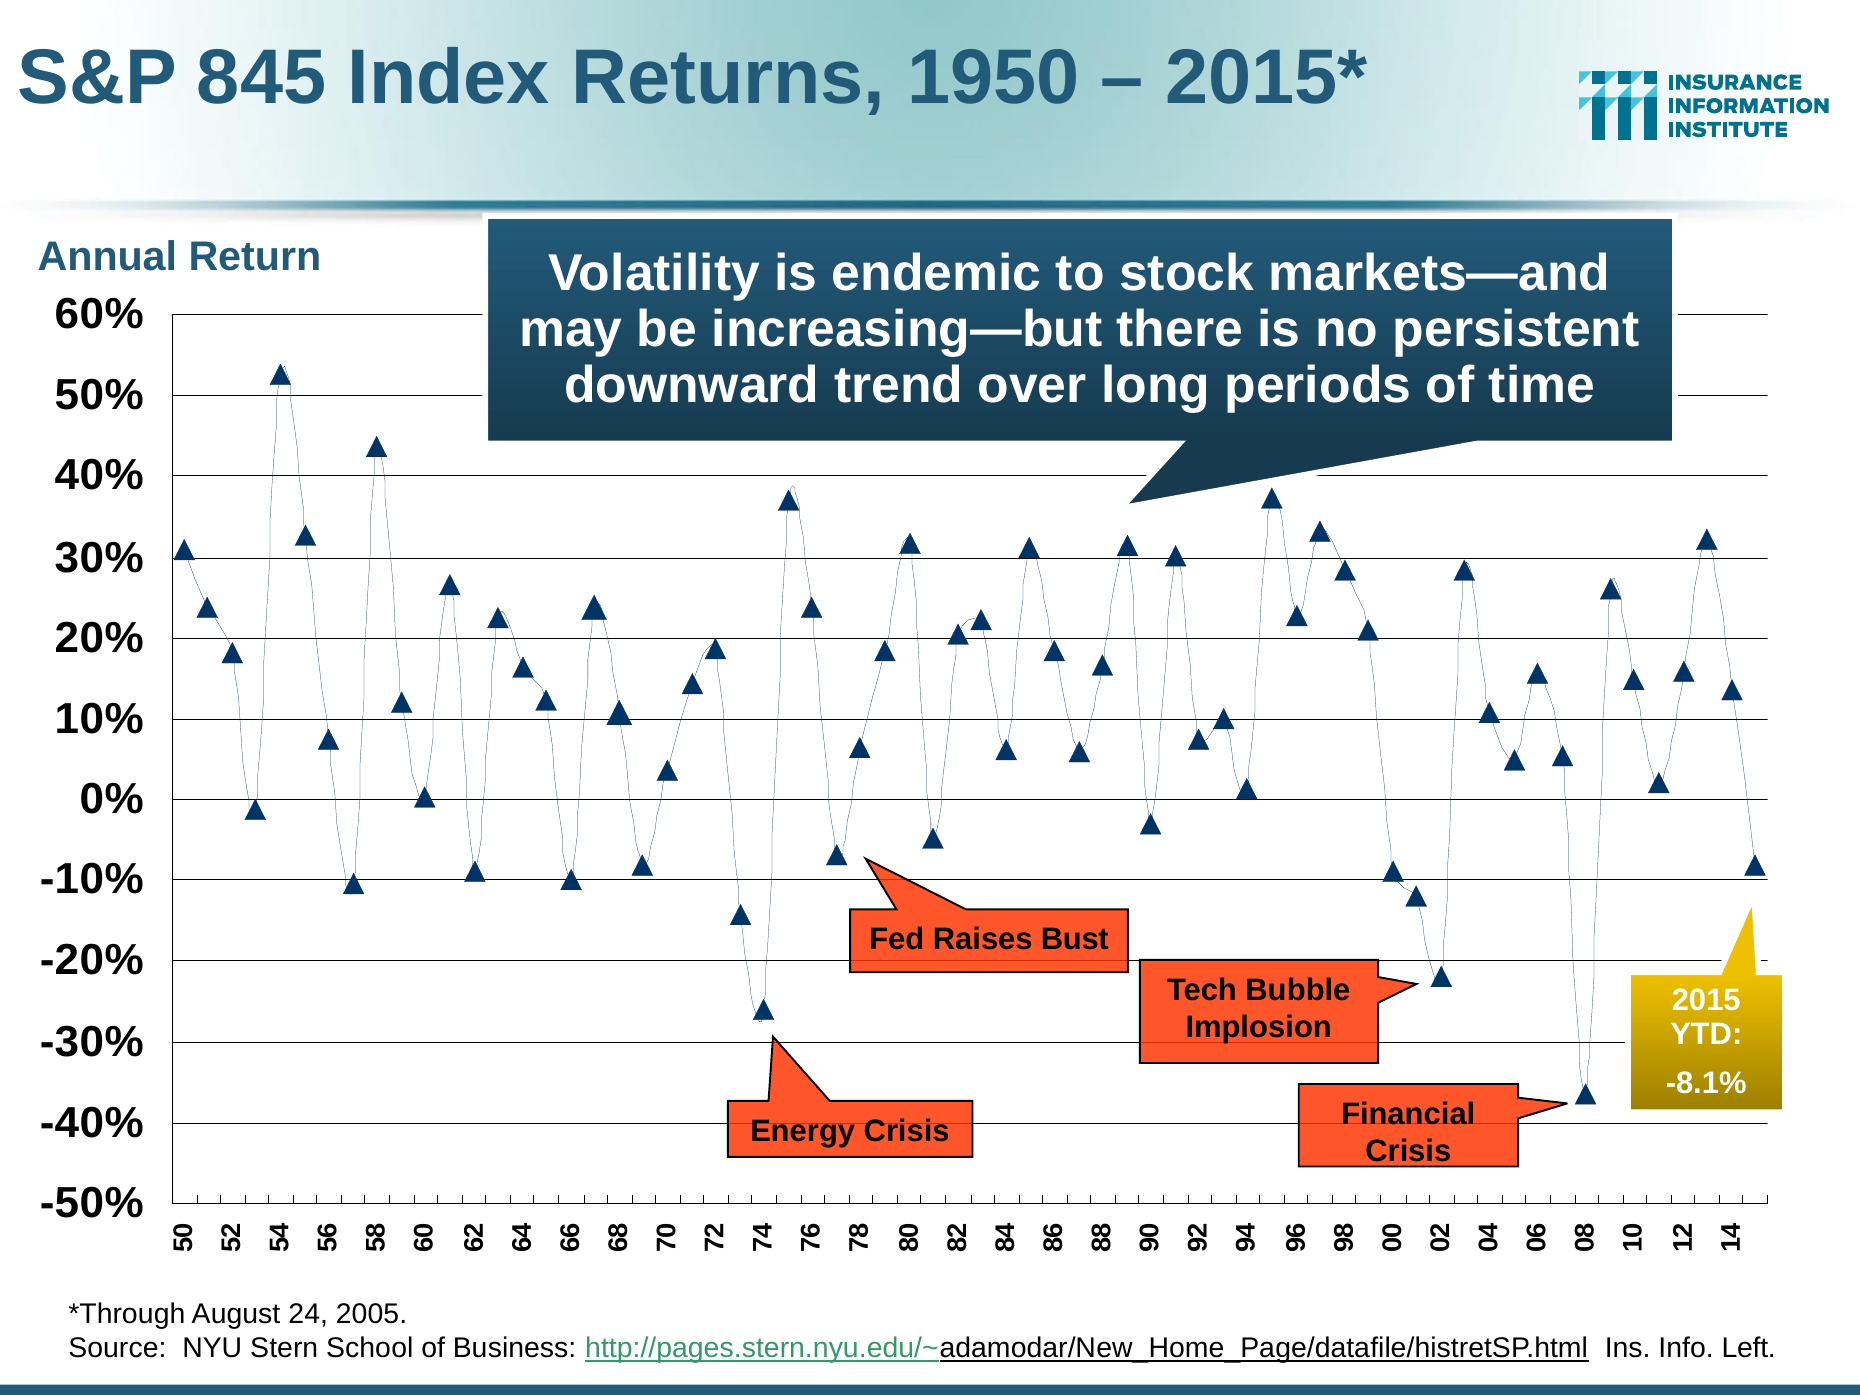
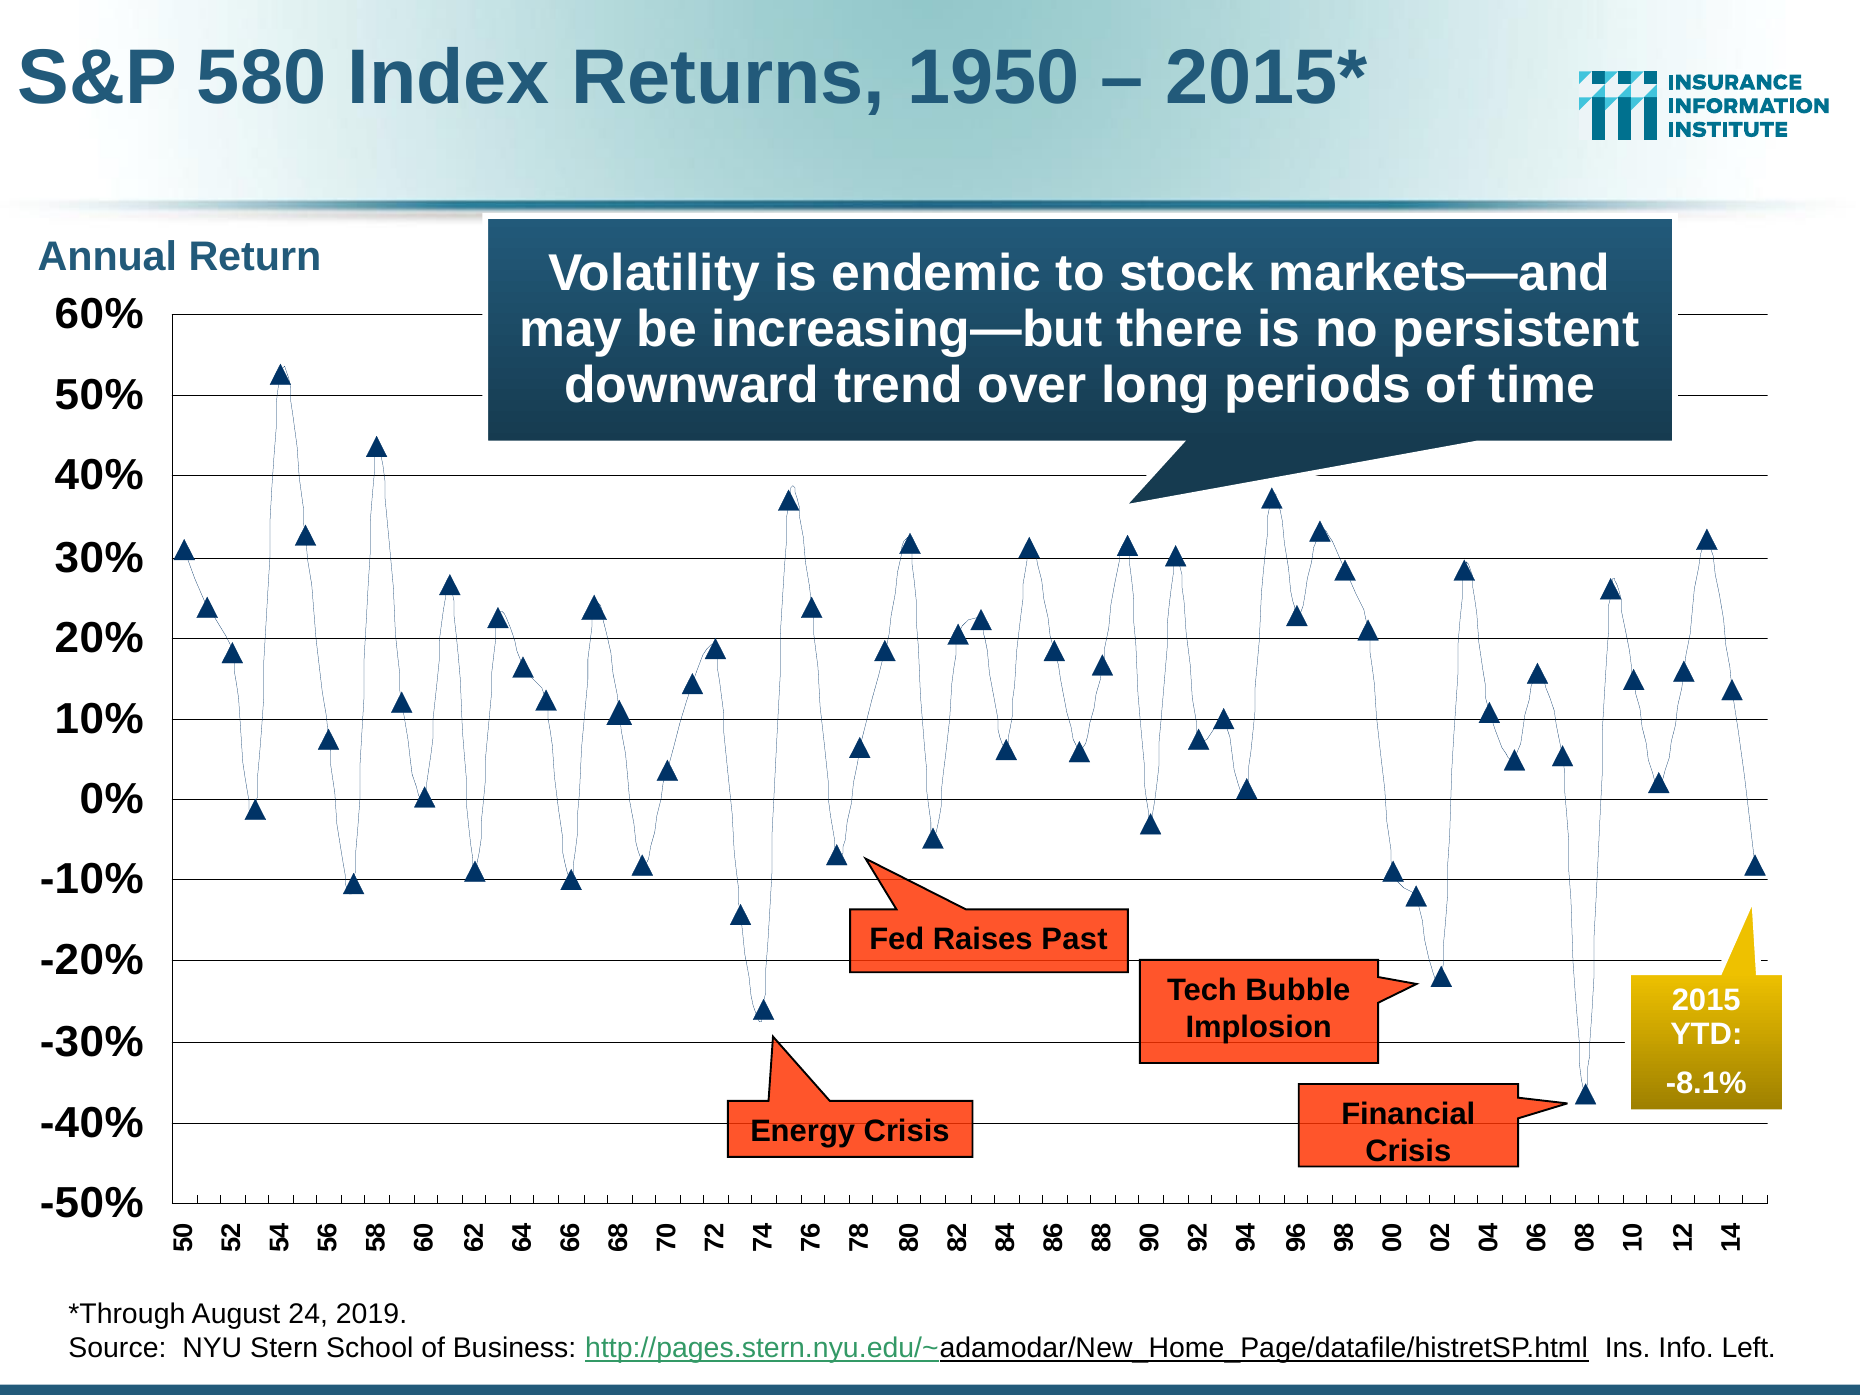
845: 845 -> 580 (262, 78)
Bust: Bust -> Past (1074, 939)
2005: 2005 -> 2019 (372, 1314)
